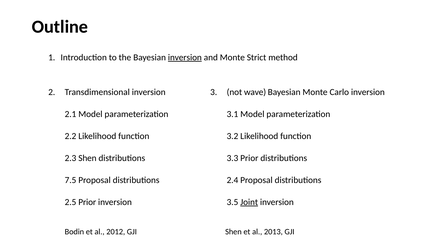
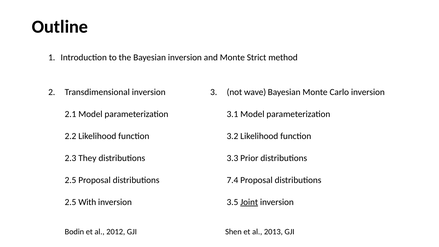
inversion underline: present -> none (185, 57)
2.3 Shen: Shen -> They (87, 158)
7.5: 7.5 -> 2.5 (71, 180)
2.4: 2.4 -> 7.4 (232, 180)
2.5 Prior: Prior -> With (87, 202)
